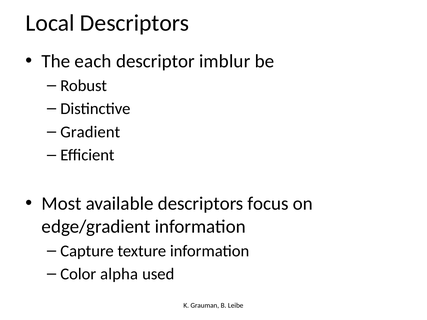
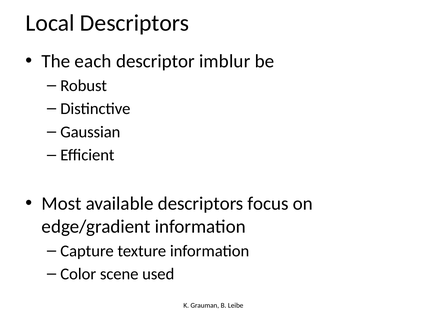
Gradient: Gradient -> Gaussian (90, 132)
alpha: alpha -> scene (119, 274)
